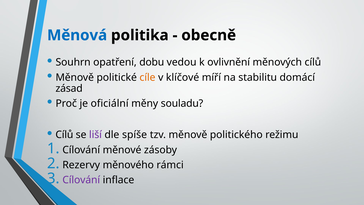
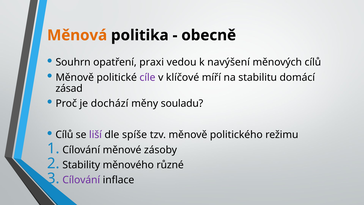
Měnová colour: blue -> orange (77, 35)
dobu: dobu -> praxi (152, 62)
ovlivnění: ovlivnění -> navýšení (229, 62)
cíle colour: orange -> purple (147, 77)
oficiální: oficiální -> dochází (110, 103)
Rezervy: Rezervy -> Stability (81, 165)
rámci: rámci -> různé (170, 165)
